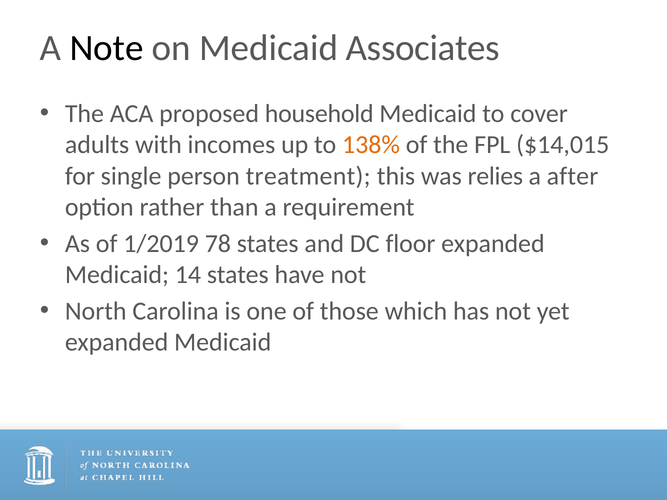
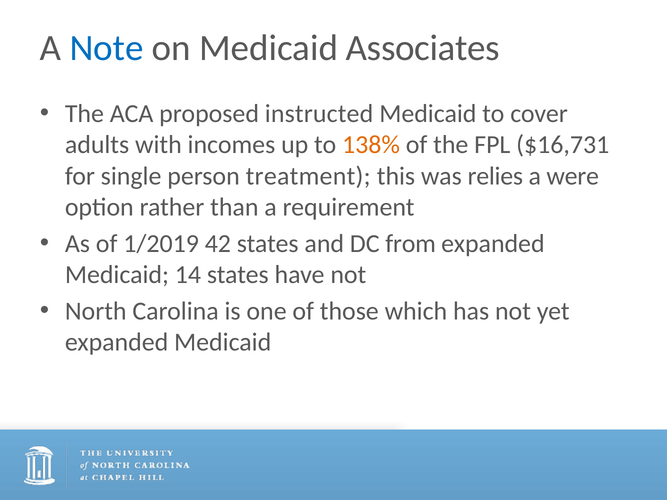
Note colour: black -> blue (107, 48)
household: household -> instructed (319, 114)
$14,015: $14,015 -> $16,731 (563, 145)
after: after -> were (573, 176)
78: 78 -> 42 (218, 244)
floor: floor -> from (411, 244)
